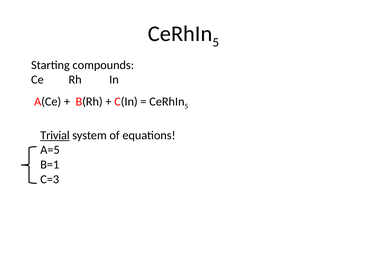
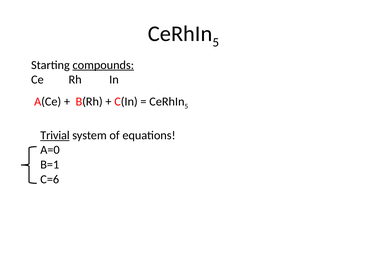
compounds underline: none -> present (103, 65)
A=5: A=5 -> A=0 (50, 150)
C=3: C=3 -> C=6 (50, 179)
